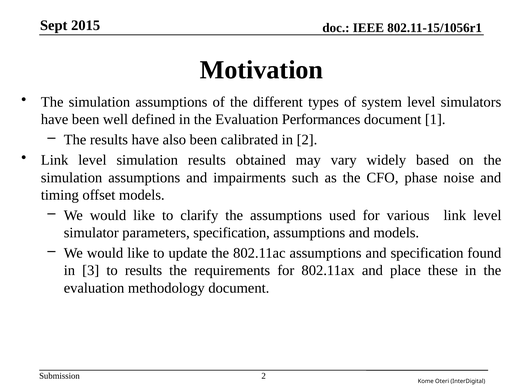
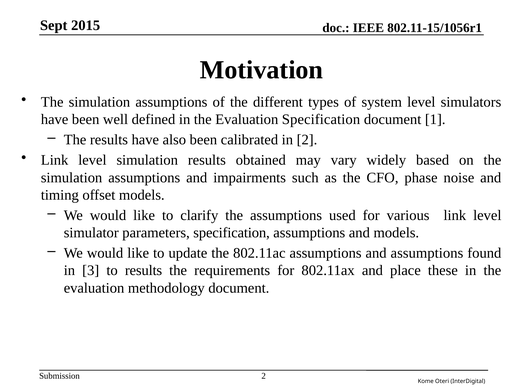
Evaluation Performances: Performances -> Specification (321, 120)
and specification: specification -> assumptions (427, 253)
